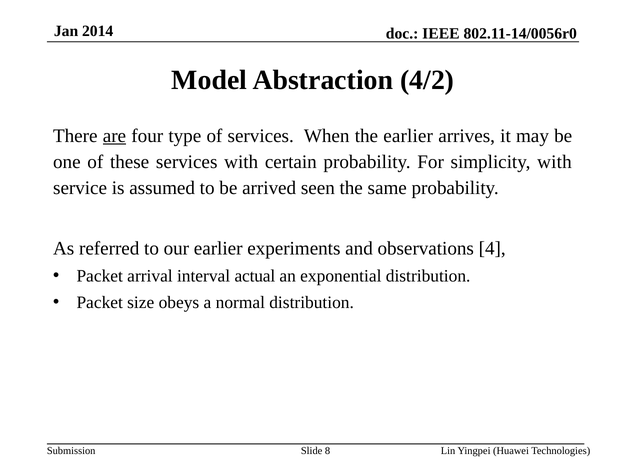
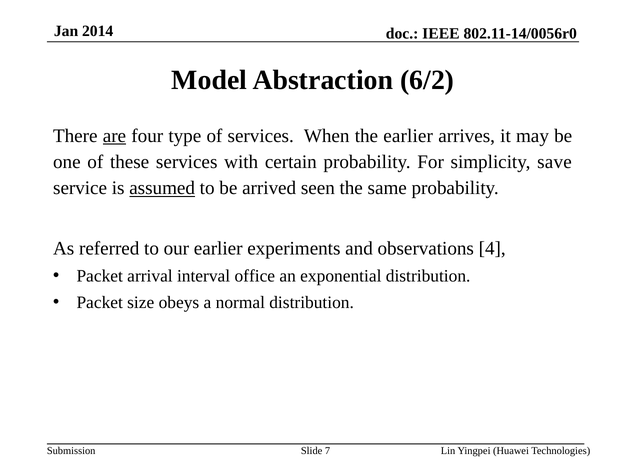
4/2: 4/2 -> 6/2 (427, 80)
simplicity with: with -> save (554, 162)
assumed underline: none -> present (162, 188)
actual: actual -> office (255, 276)
8: 8 -> 7 (328, 450)
